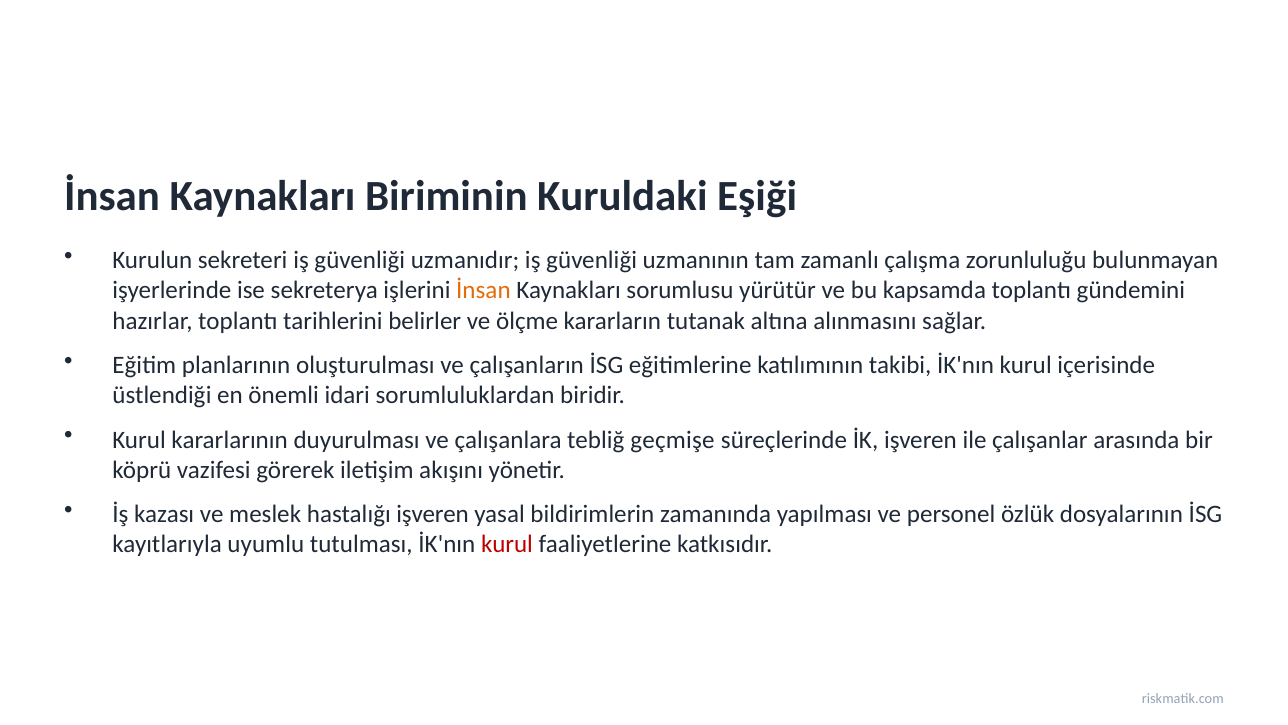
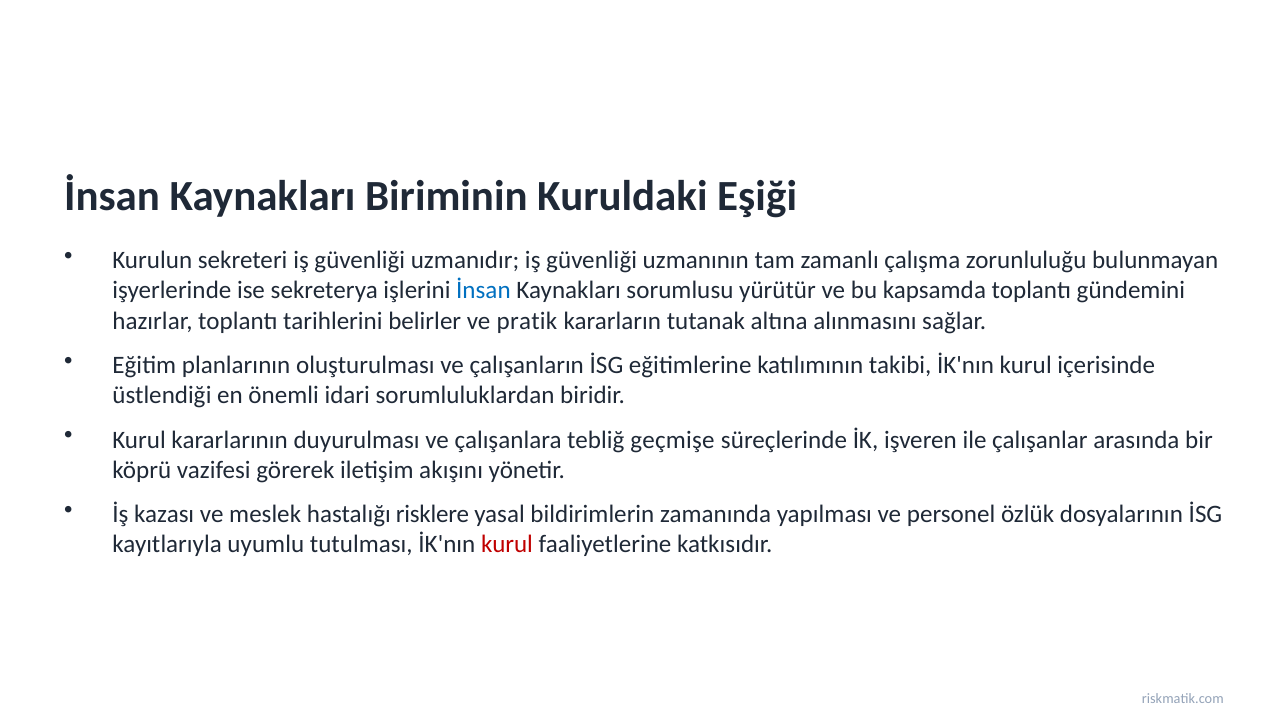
İnsan colour: orange -> blue (483, 290)
ölçme: ölçme -> pratik (527, 321)
hastalığı işveren: işveren -> risklere (433, 514)
